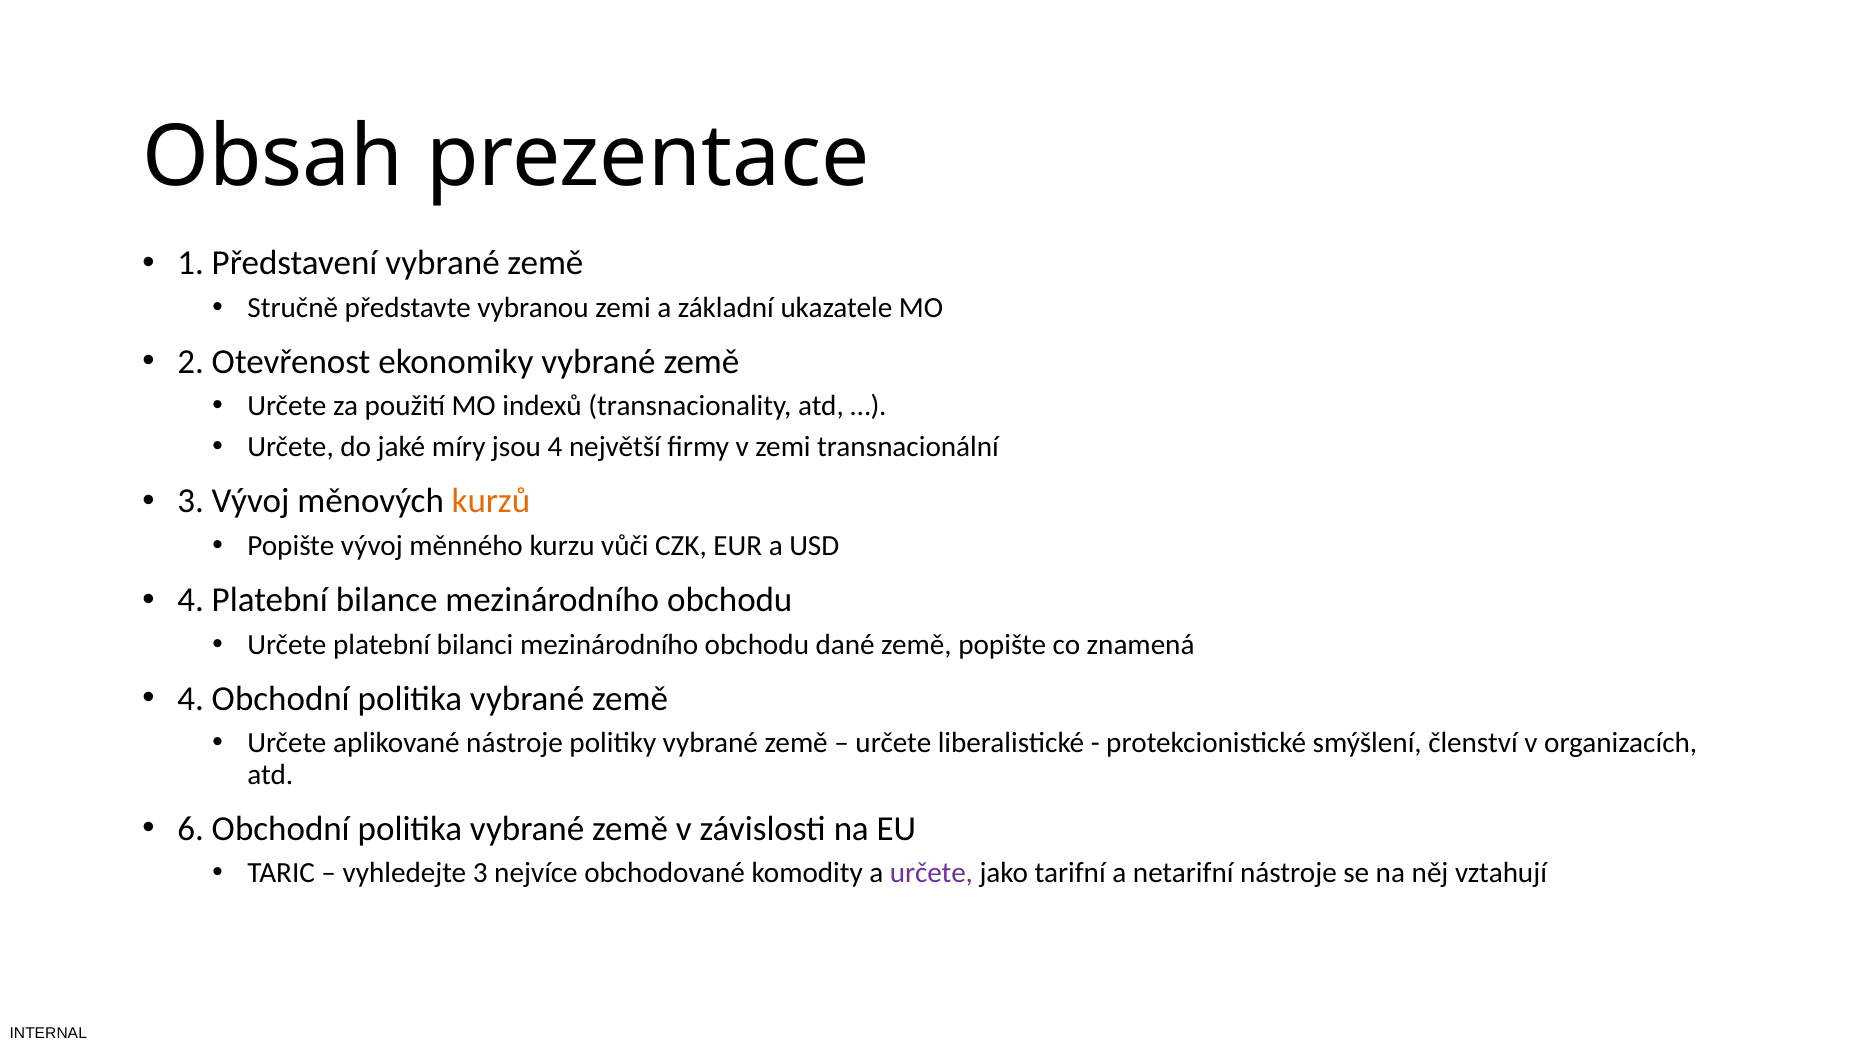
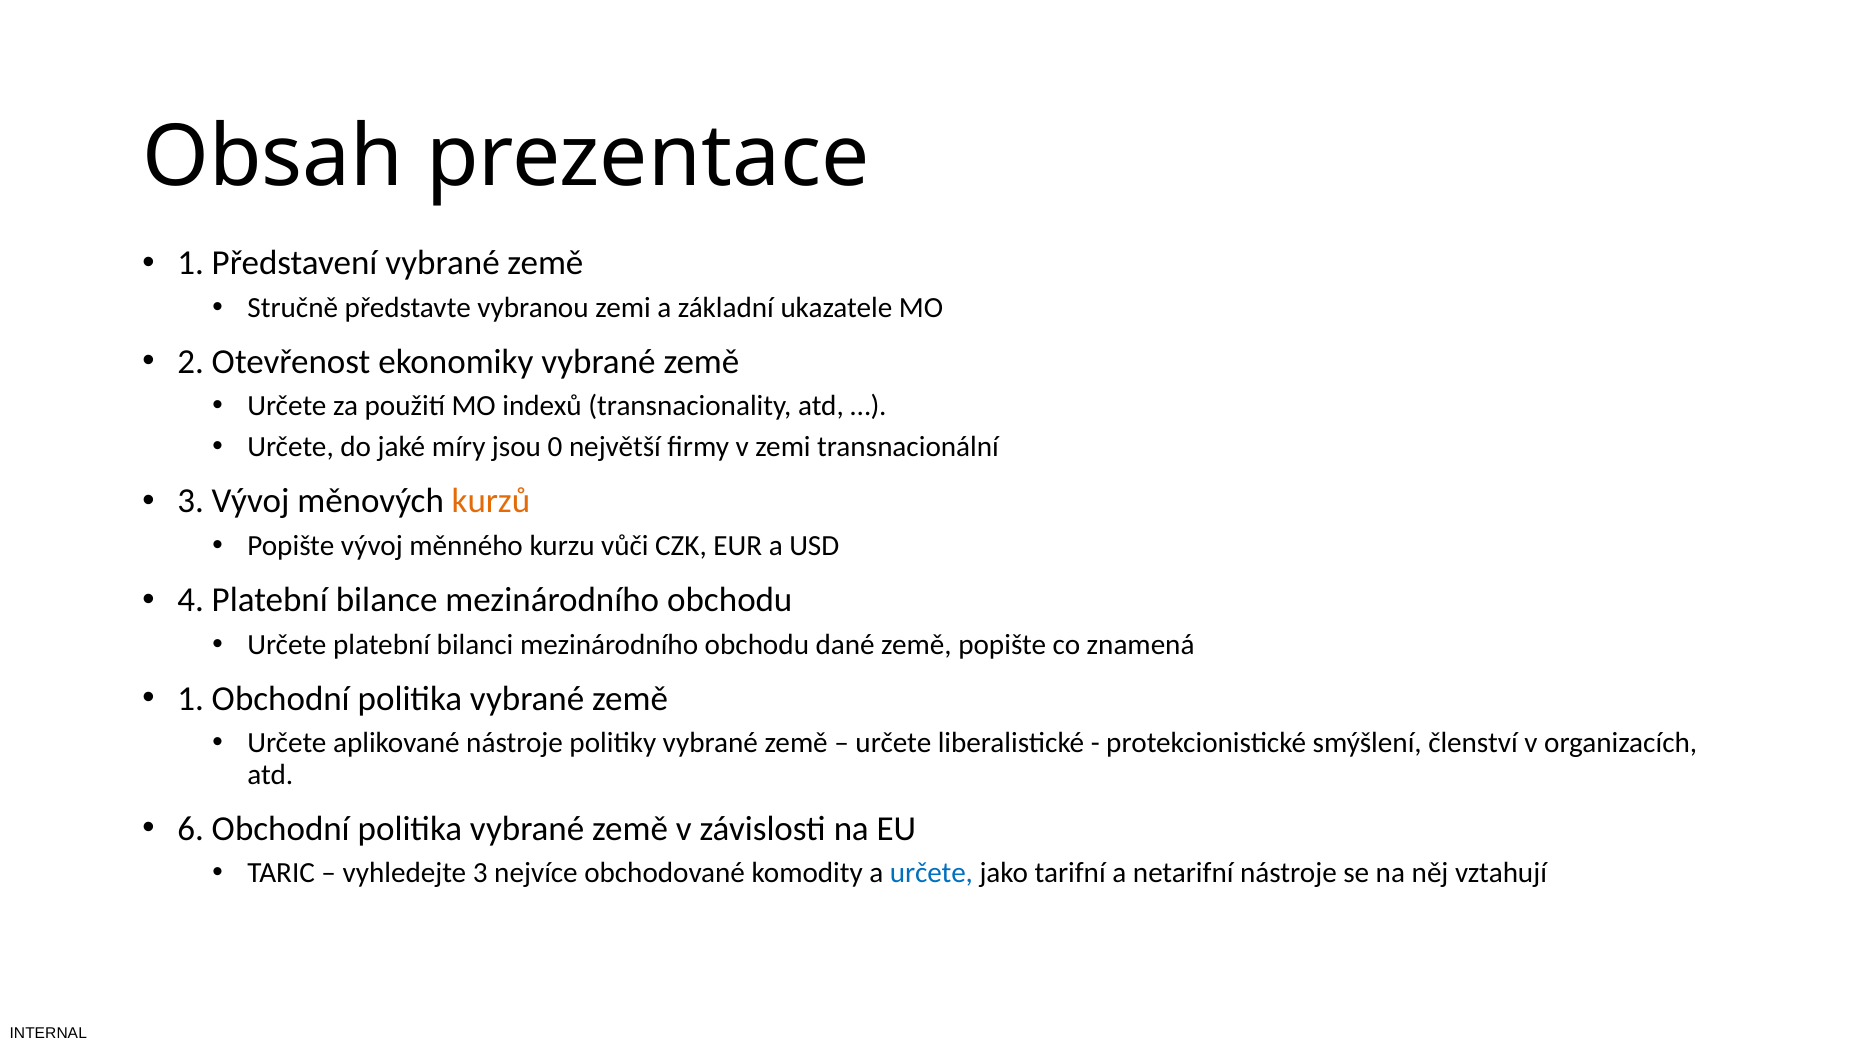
jsou 4: 4 -> 0 (555, 447)
4: 4 -> 1 (191, 698)
určete colour: purple -> blue (931, 873)
